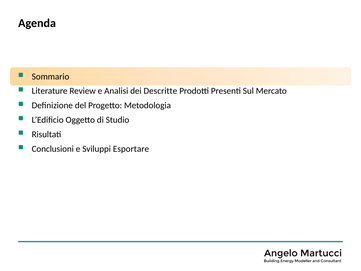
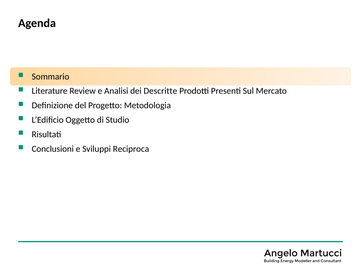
Esportare: Esportare -> Reciproca (131, 149)
